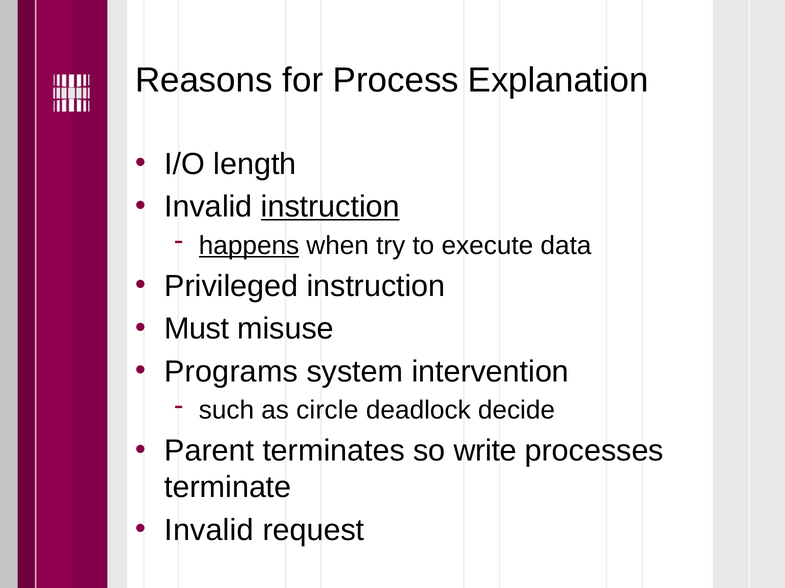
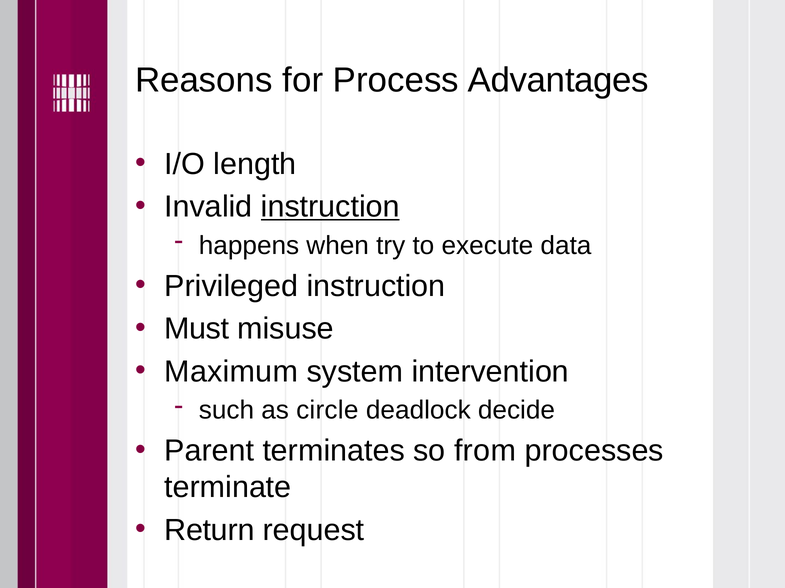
Explanation: Explanation -> Advantages (558, 80)
happens underline: present -> none (249, 246)
Programs: Programs -> Maximum (231, 372)
write: write -> from (485, 451)
Invalid: Invalid -> Return (209, 531)
